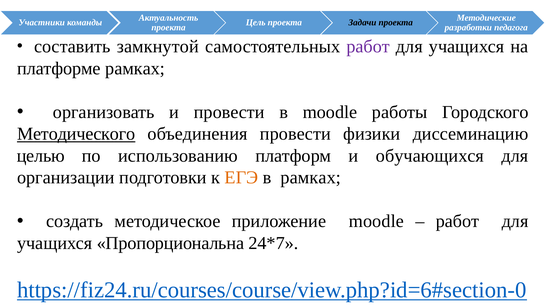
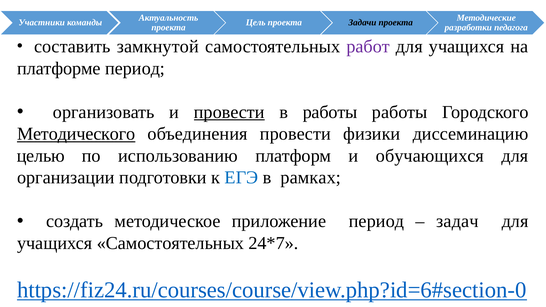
платформе рамках: рамках -> период (135, 68)
провести underline: none -> present (229, 112)
в moodle: moodle -> работы (330, 112)
ЕГЭ colour: orange -> blue (241, 178)
приложение moodle: moodle -> период (376, 221)
работ: работ -> задач (457, 221)
учащихся Пропорциональна: Пропорциональна -> Самостоятельных (170, 243)
